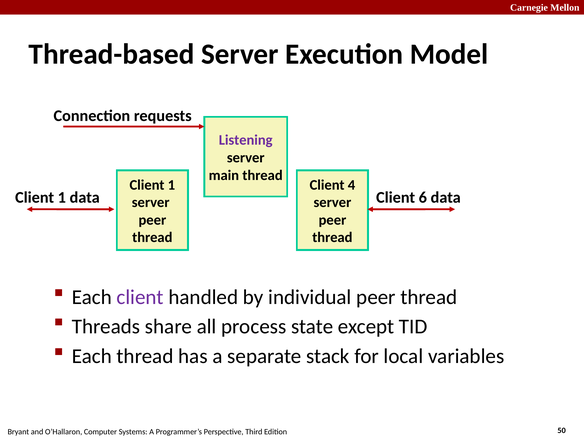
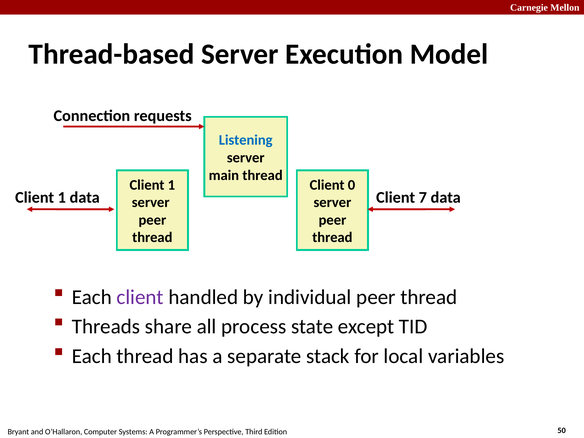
Listening colour: purple -> blue (246, 140)
4: 4 -> 0 (352, 185)
6: 6 -> 7 (423, 197)
